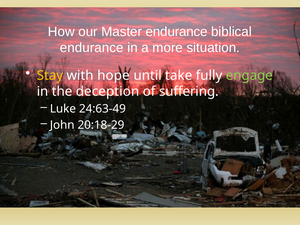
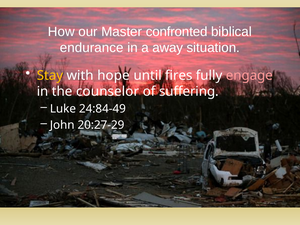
Master endurance: endurance -> confronted (177, 32)
more: more -> away (168, 48)
take: take -> fires (179, 75)
engage colour: light green -> pink (249, 75)
deception: deception -> counselor (108, 91)
24:63-49: 24:63-49 -> 24:84-49 (102, 109)
20:18-29: 20:18-29 -> 20:27-29 (101, 125)
